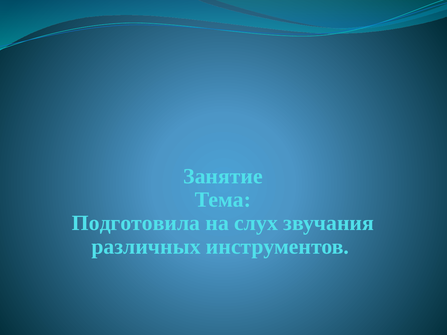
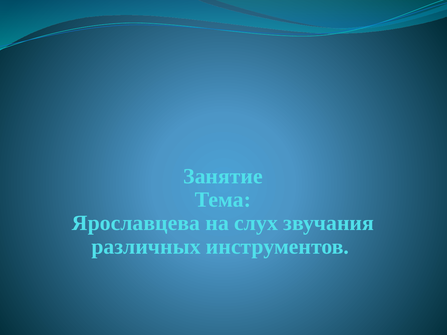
Подготовила: Подготовила -> Ярославцева (136, 223)
